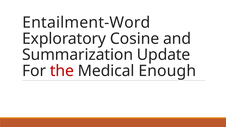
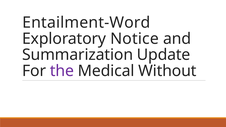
Cosine: Cosine -> Notice (134, 39)
the colour: red -> purple (62, 71)
Enough: Enough -> Without (167, 71)
